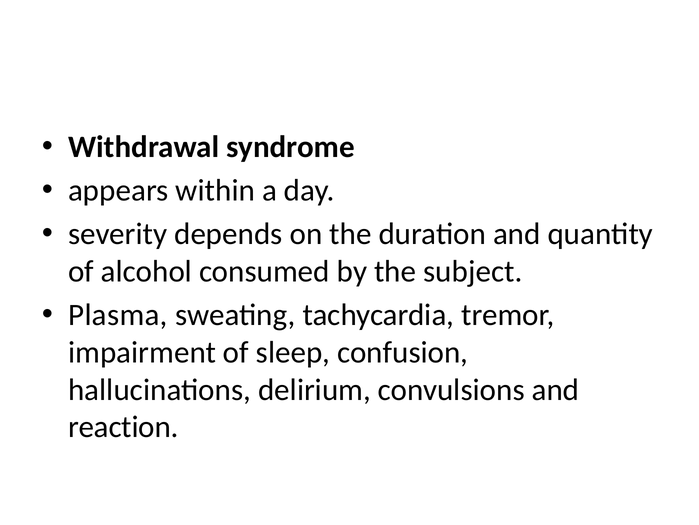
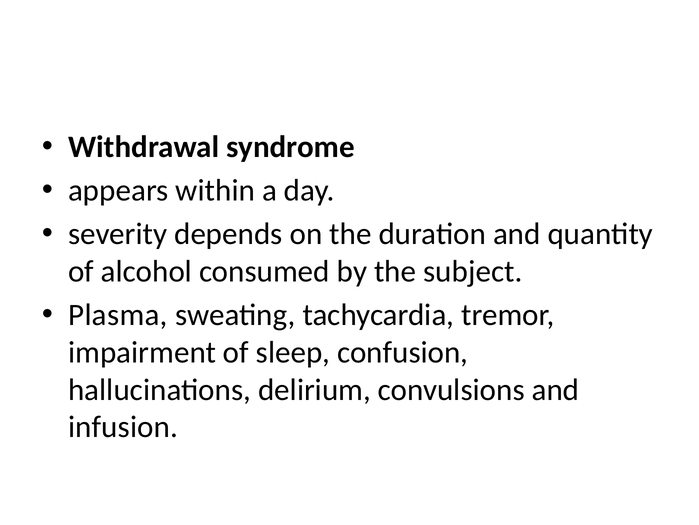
reaction: reaction -> infusion (123, 427)
